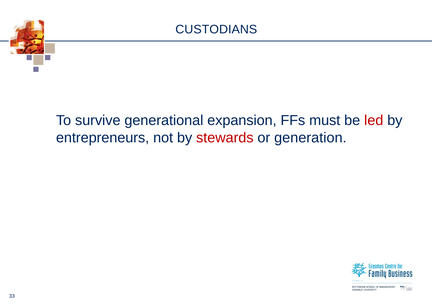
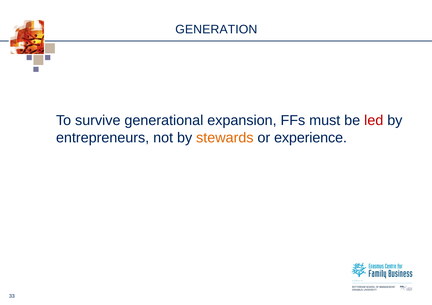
CUSTODIANS: CUSTODIANS -> GENERATION (216, 30)
stewards colour: red -> orange (225, 138)
generation: generation -> experience (311, 138)
